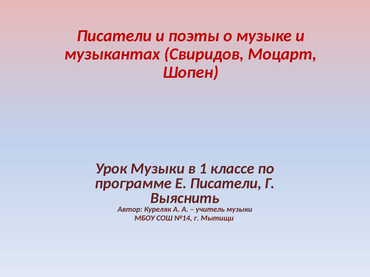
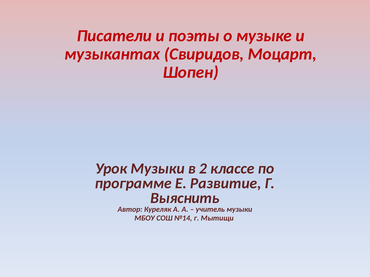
1: 1 -> 2 (203, 169)
Е Писатели: Писатели -> Развитие (226, 184)
